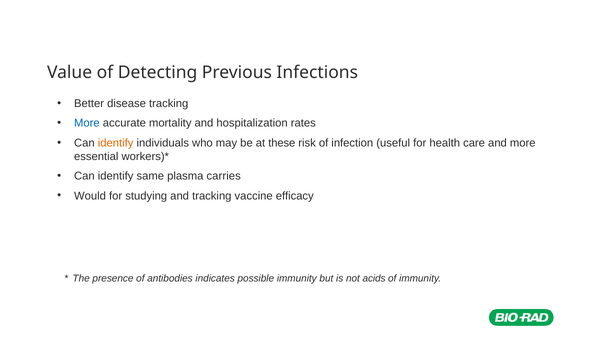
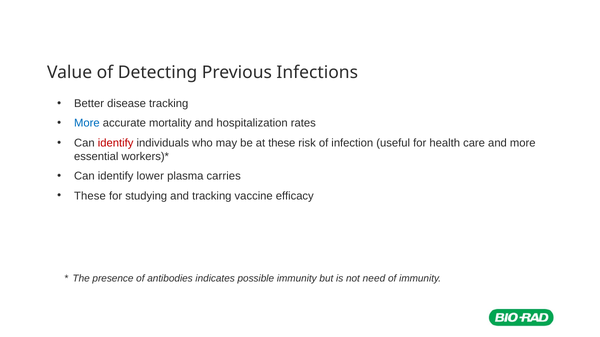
identify colour: orange -> red (116, 143)
same: same -> lower (150, 176)
Would: Would -> These (90, 196)
acids: acids -> need (374, 279)
